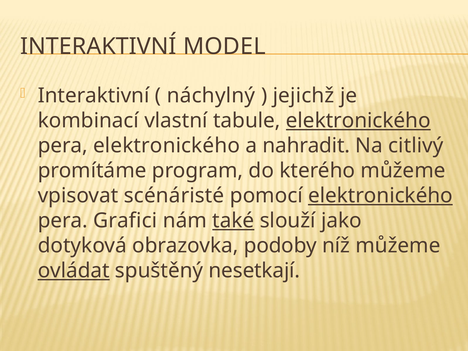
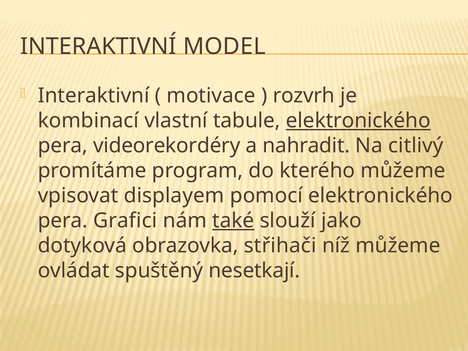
náchylný: náchylný -> motivace (211, 96)
jejichž: jejichž -> rozvrh (304, 96)
pera elektronického: elektronického -> videorekordéry (167, 146)
scénáristé: scénáristé -> displayem (174, 196)
elektronického underline: present -> none (380, 196)
podoby: podoby -> střihači (280, 246)
ovládat underline: present -> none (74, 271)
